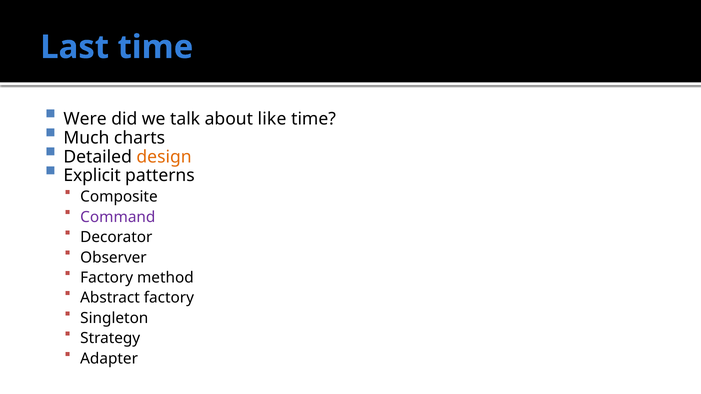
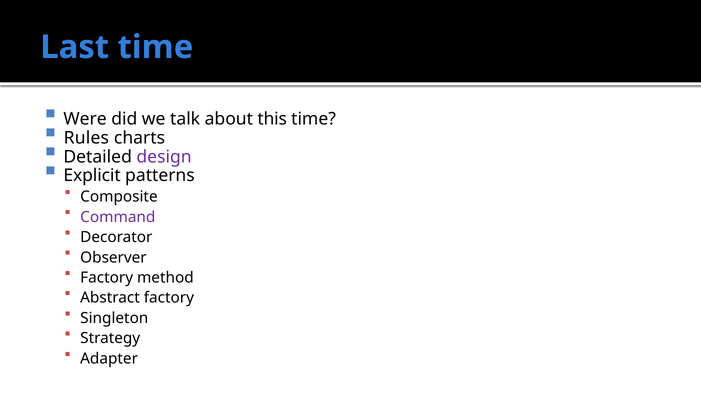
like: like -> this (272, 119)
Much: Much -> Rules (86, 138)
design colour: orange -> purple (164, 157)
